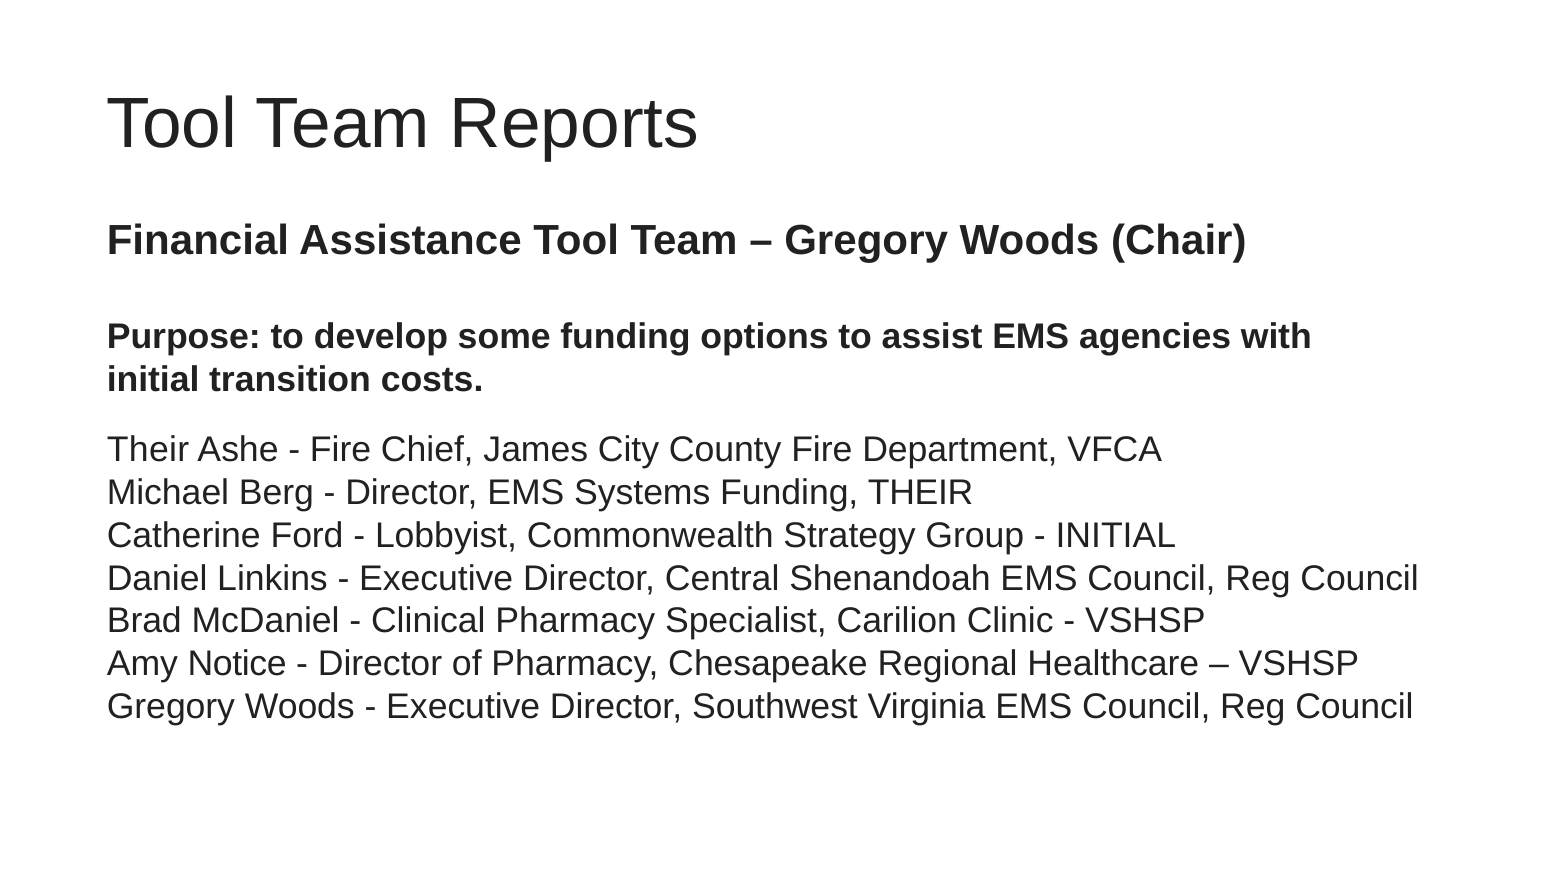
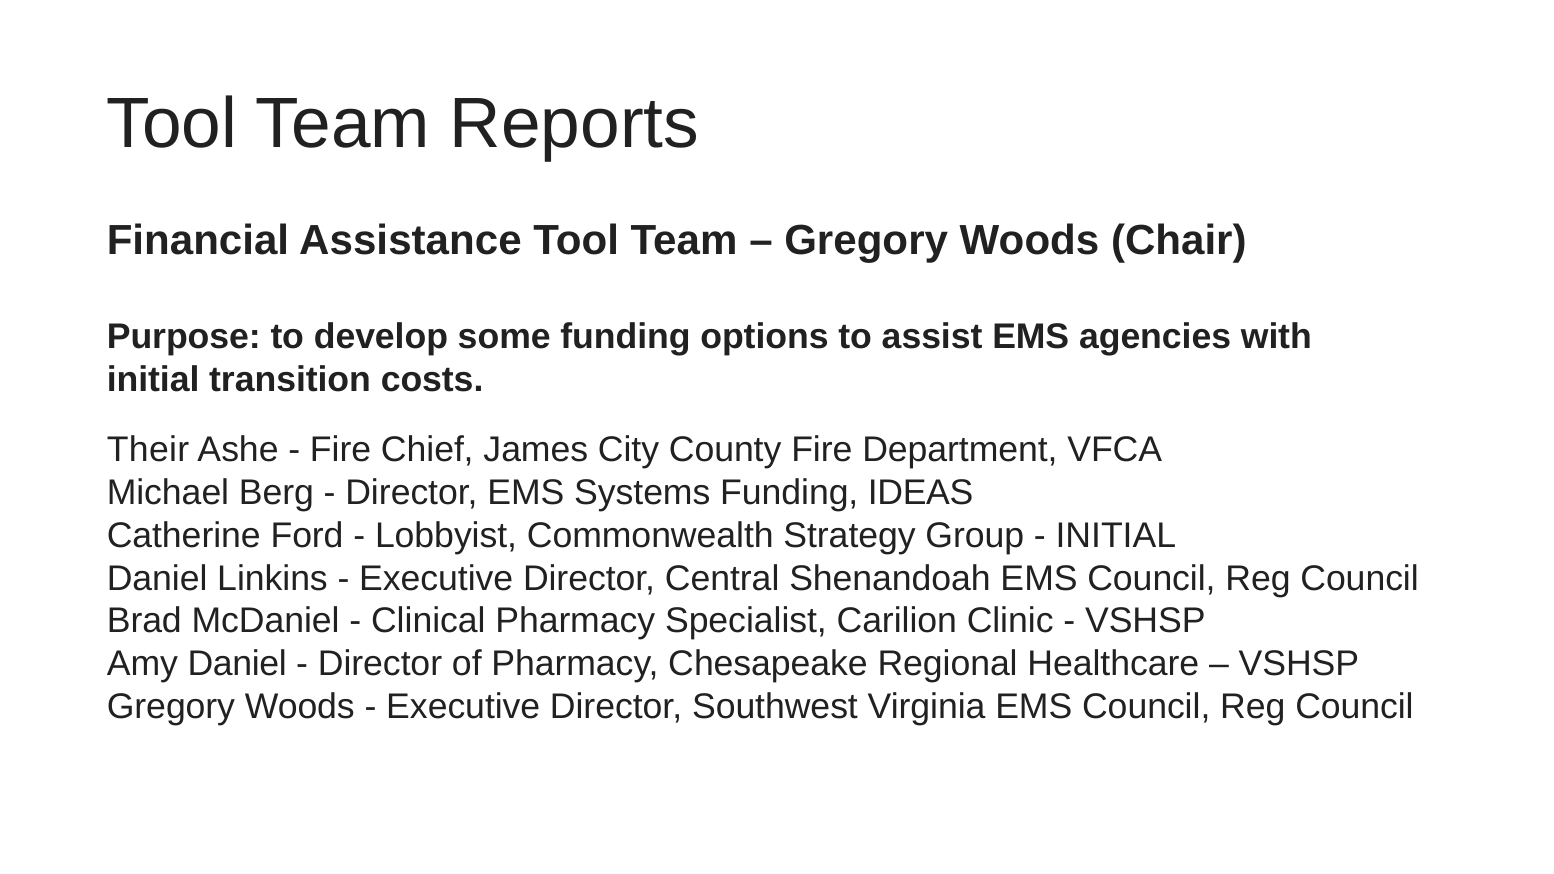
Funding THEIR: THEIR -> IDEAS (921, 493)
Amy Notice: Notice -> Daniel (237, 664)
